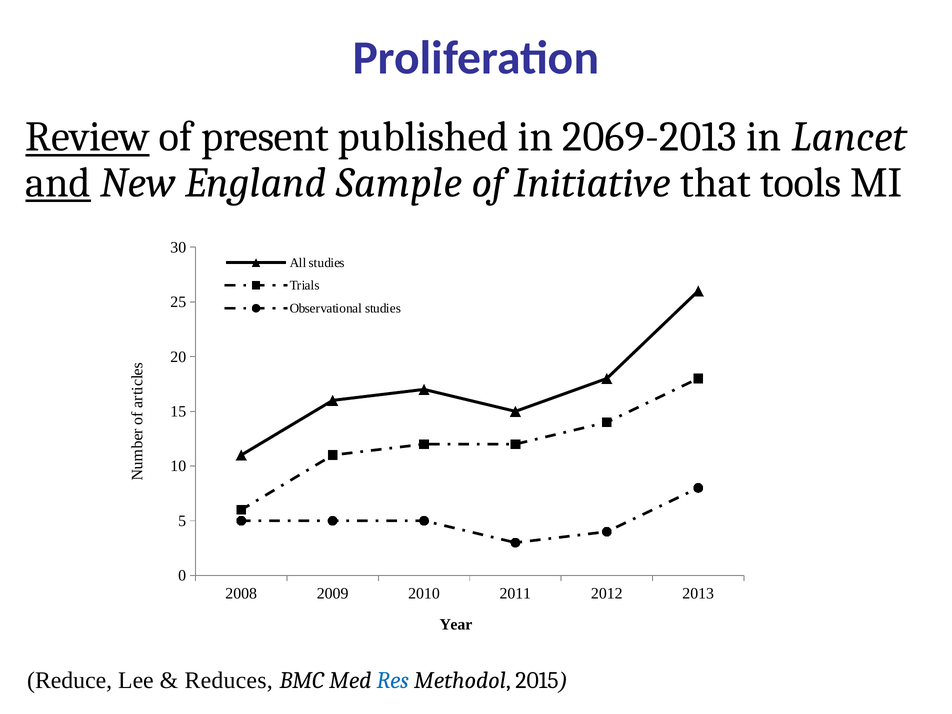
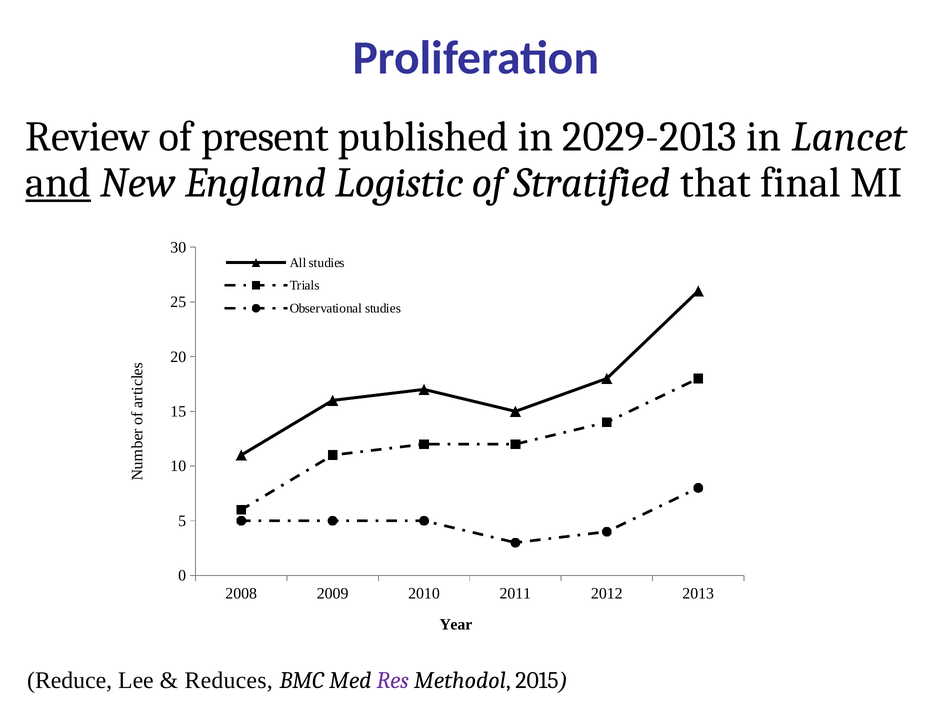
Review underline: present -> none (88, 137)
2069-2013: 2069-2013 -> 2029-2013 (650, 137)
Sample: Sample -> Logistic (400, 183)
Initiative: Initiative -> Stratified (592, 183)
tools: tools -> final (801, 183)
Res colour: blue -> purple (393, 680)
